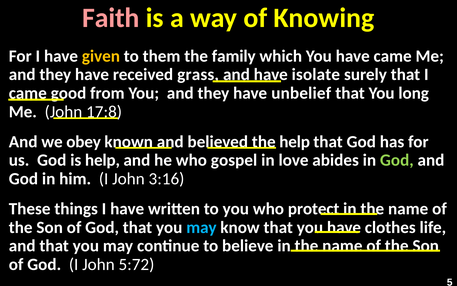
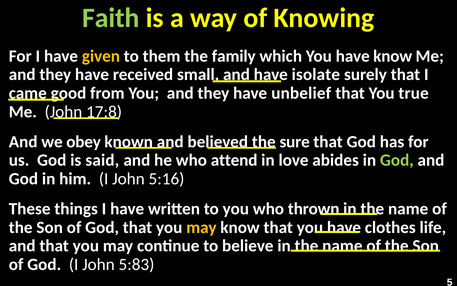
Faith colour: pink -> light green (111, 18)
have came: came -> know (393, 56)
grass: grass -> small (198, 75)
long: long -> true (414, 93)
help: help -> sure (295, 142)
is help: help -> said (102, 160)
gospel: gospel -> attend (234, 160)
3:16: 3:16 -> 5:16 (166, 179)
protect: protect -> thrown (314, 209)
may colour: light blue -> yellow (201, 227)
5:72: 5:72 -> 5:83 (136, 264)
